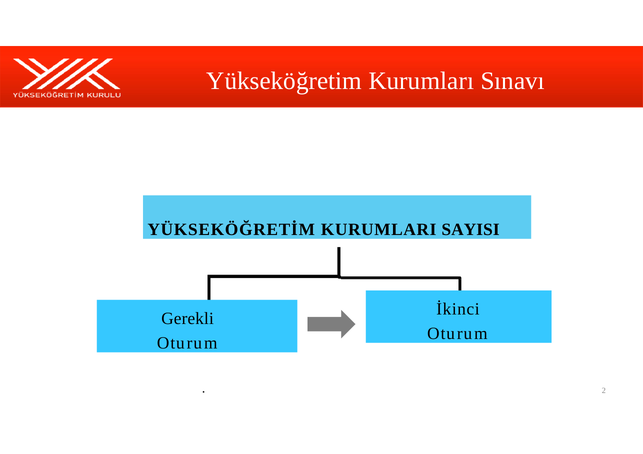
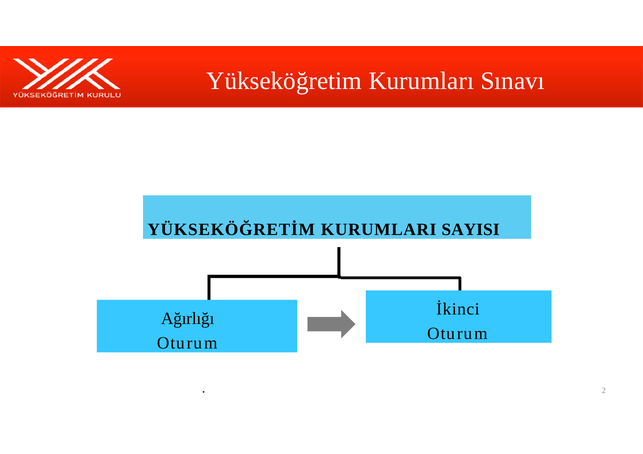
Gerekli: Gerekli -> Ağırlığı (188, 319)
